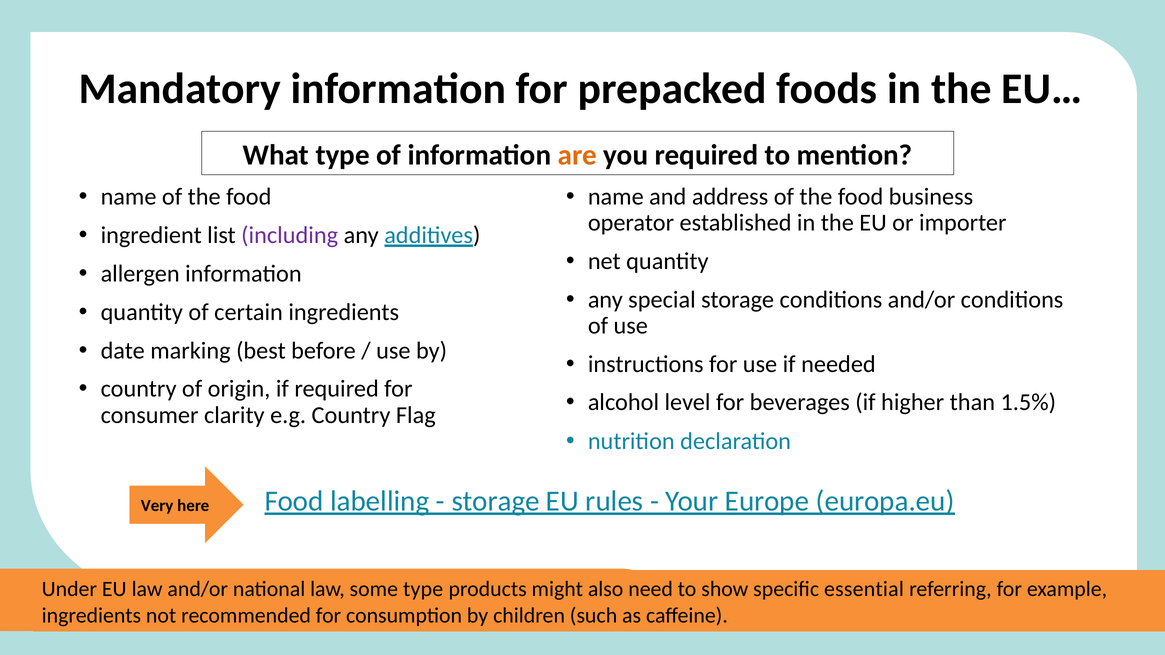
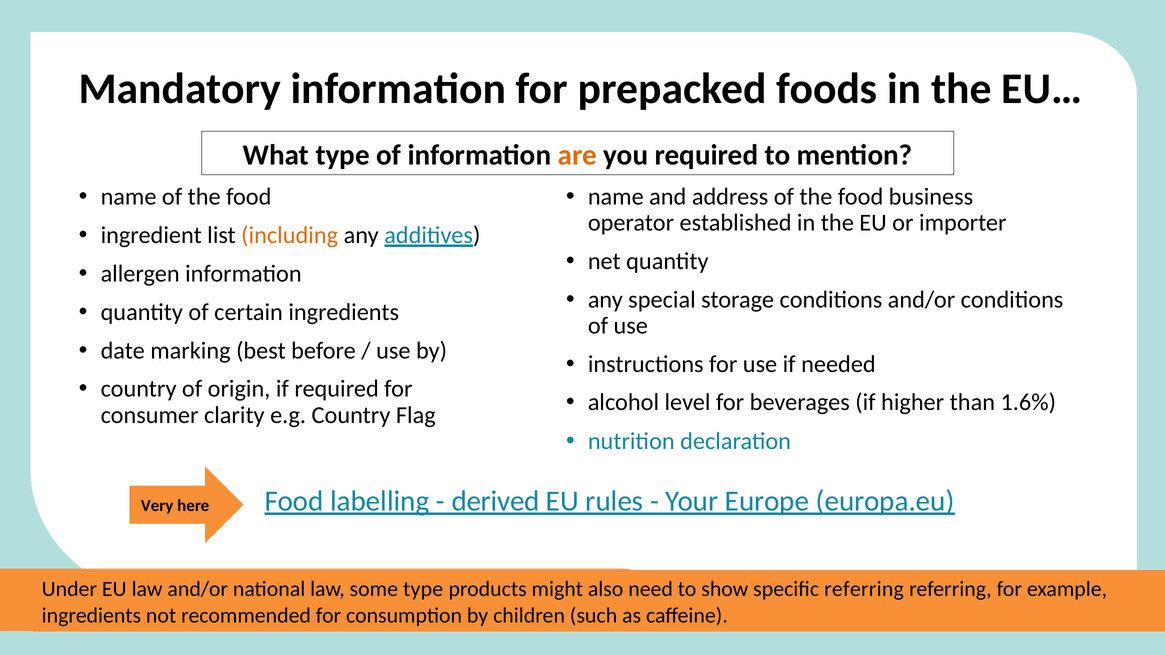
including colour: purple -> orange (290, 236)
1.5%: 1.5% -> 1.6% (1028, 403)
storage: storage -> derived (496, 501)
specific essential: essential -> referring (864, 590)
